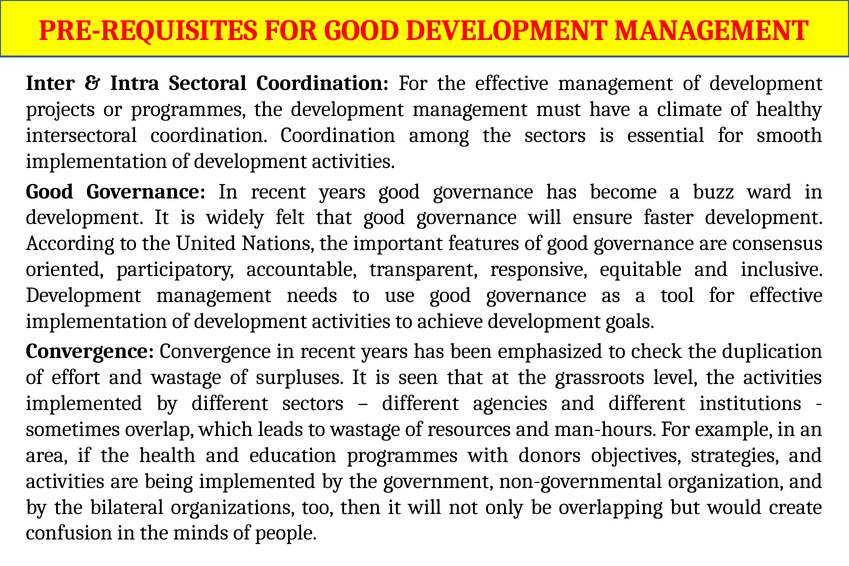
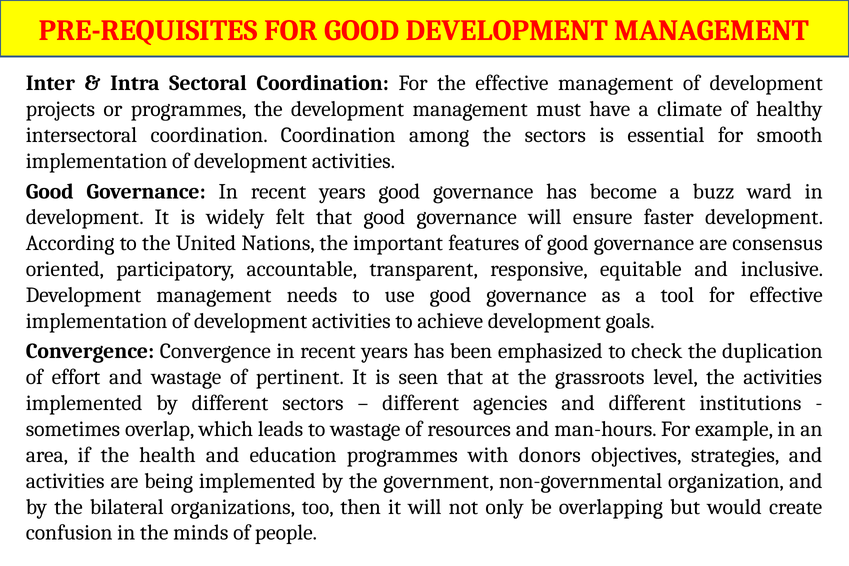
surpluses: surpluses -> pertinent (300, 377)
